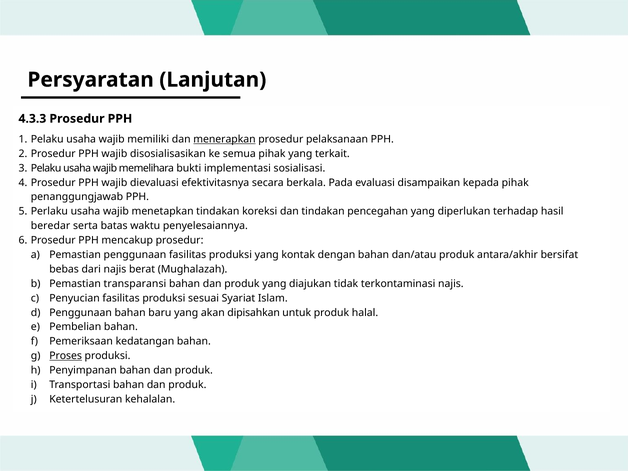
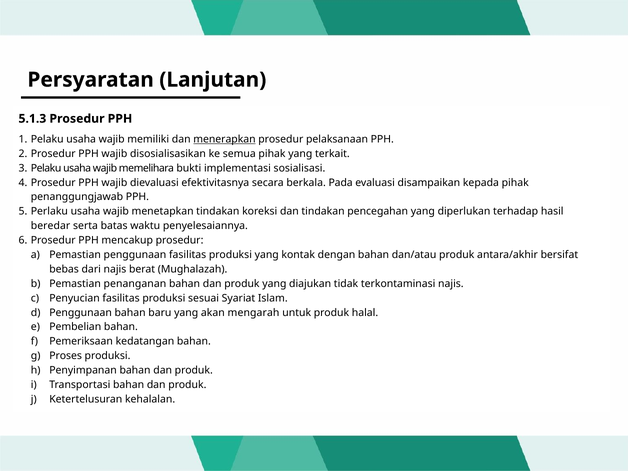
4.3.3: 4.3.3 -> 5.1.3 (32, 119)
transparansi: transparansi -> penanganan (135, 284)
dipisahkan: dipisahkan -> mengarah (254, 313)
Proses underline: present -> none (66, 356)
